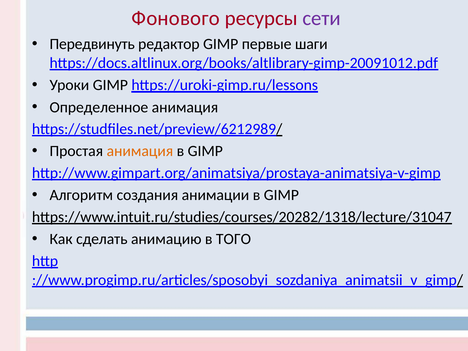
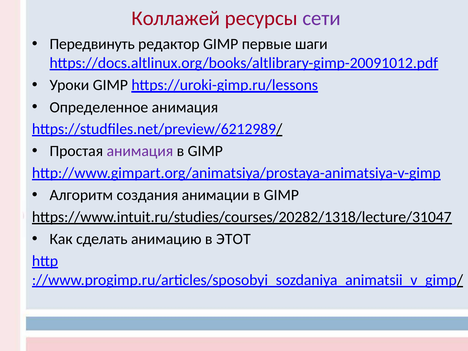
Фонового: Фонового -> Коллажей (176, 18)
анимация colour: orange -> purple (140, 151)
ТОГО: ТОГО -> ЭТОТ (233, 239)
